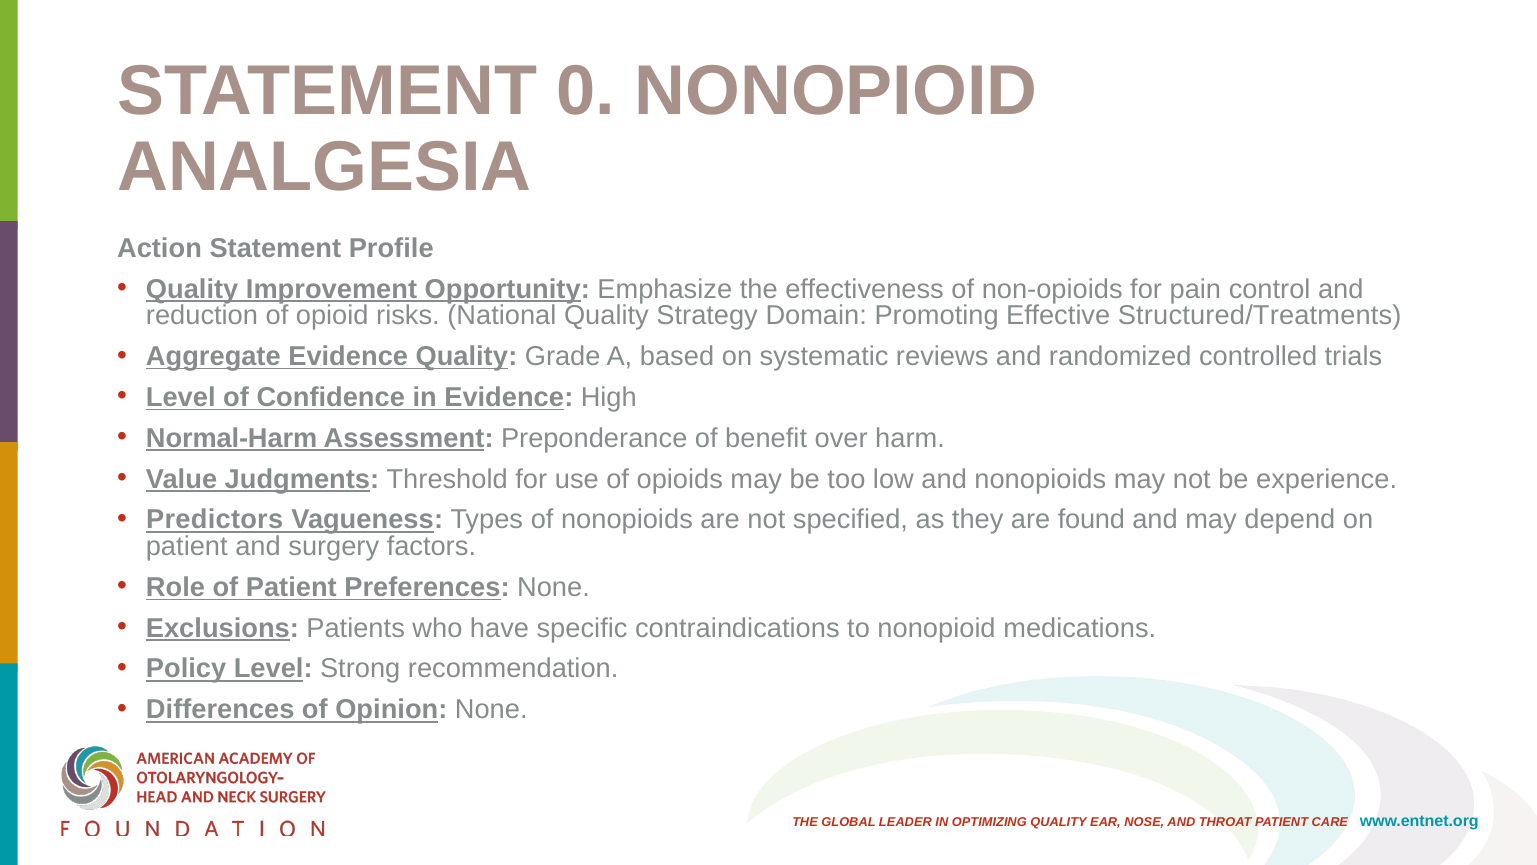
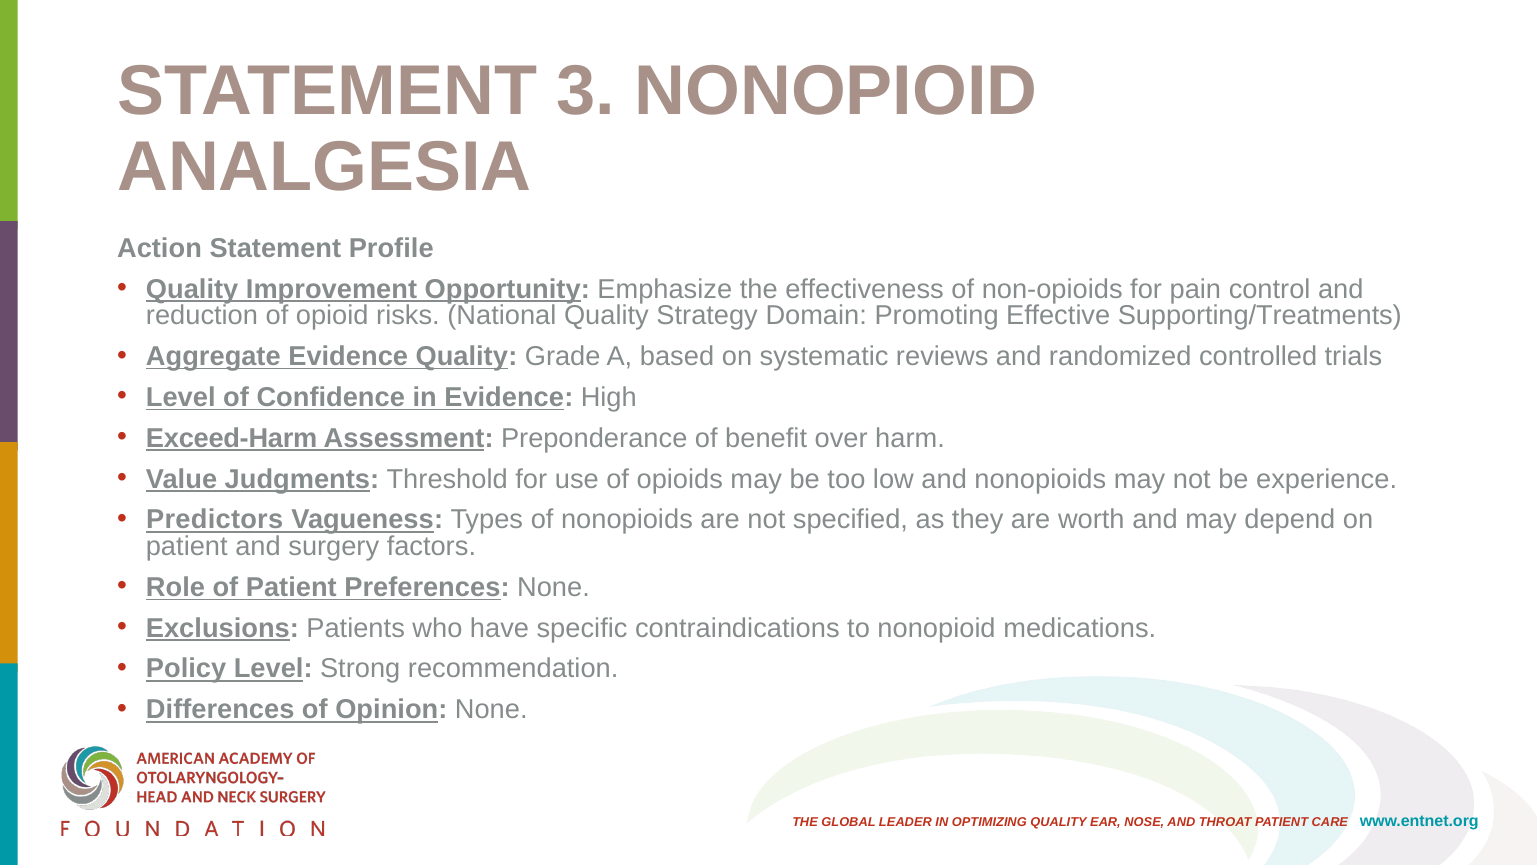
0: 0 -> 3 (586, 91)
Structured/Treatments: Structured/Treatments -> Supporting/Treatments (1260, 315)
Normal-Harm: Normal-Harm -> Exceed-Harm (232, 438)
found: found -> worth (1091, 520)
